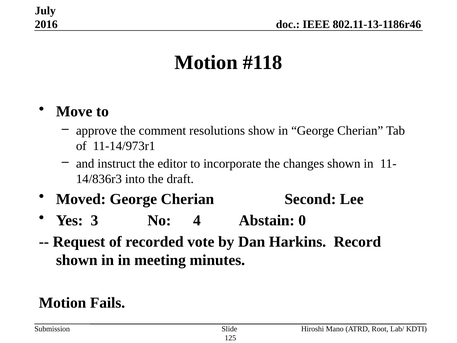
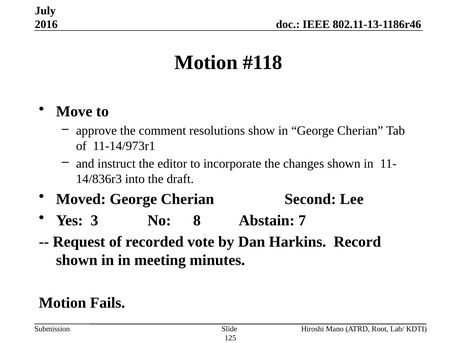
4: 4 -> 8 (197, 220)
0: 0 -> 7 (302, 220)
